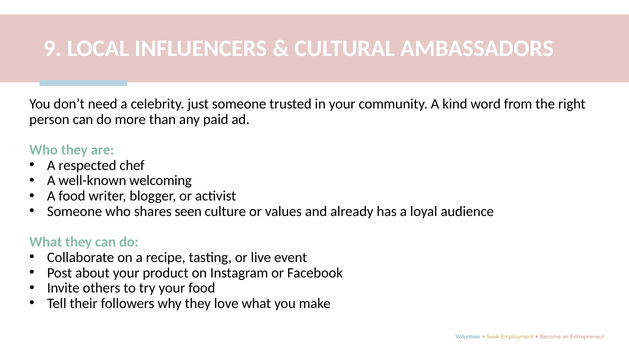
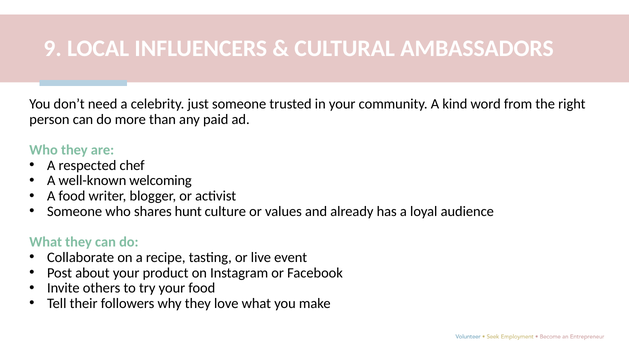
seen: seen -> hunt (188, 211)
